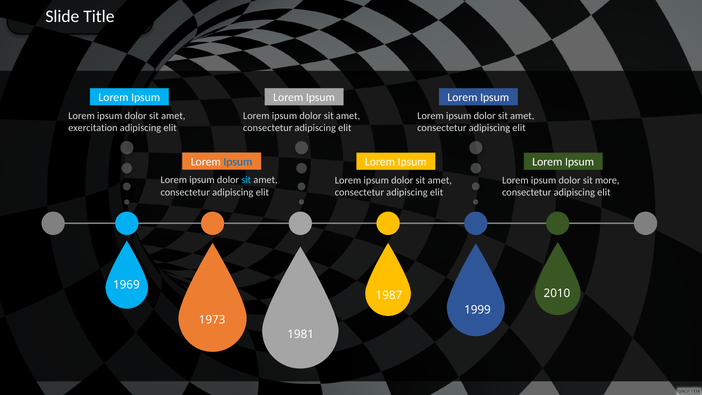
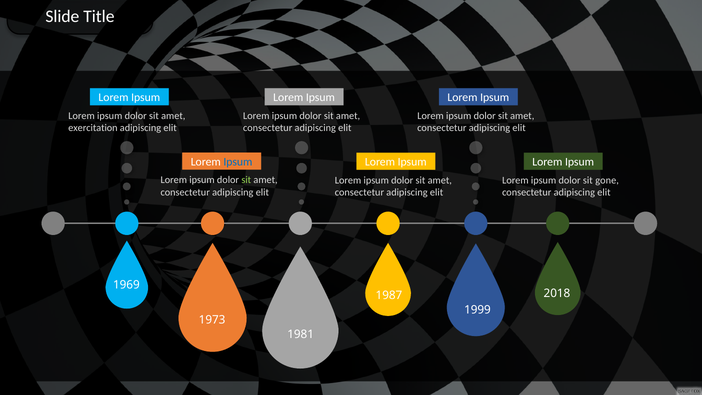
sit colour: light blue -> light green (246, 180)
more: more -> gone (607, 180)
2010: 2010 -> 2018 (557, 293)
